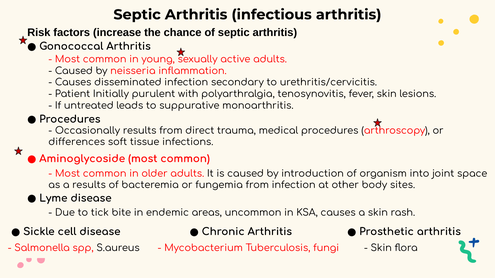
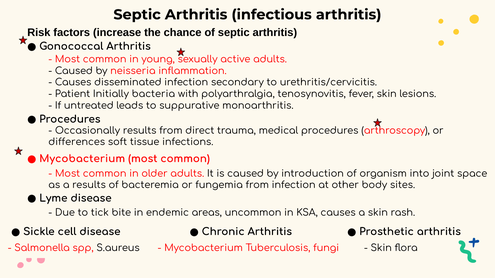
purulent: purulent -> bacteria (153, 94)
Aminoglycoside: Aminoglycoside -> Mycobacterium (82, 159)
